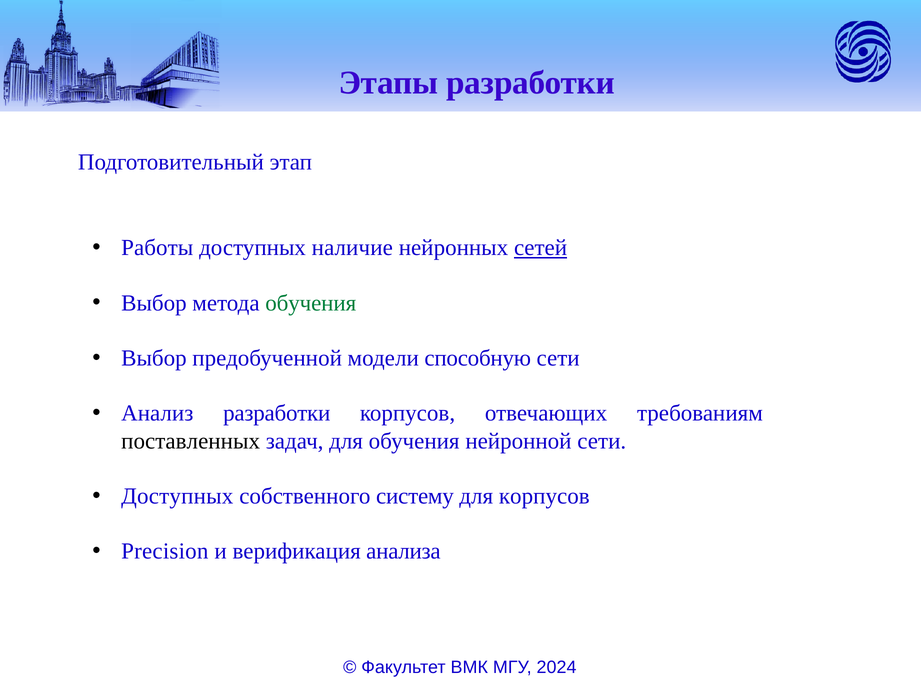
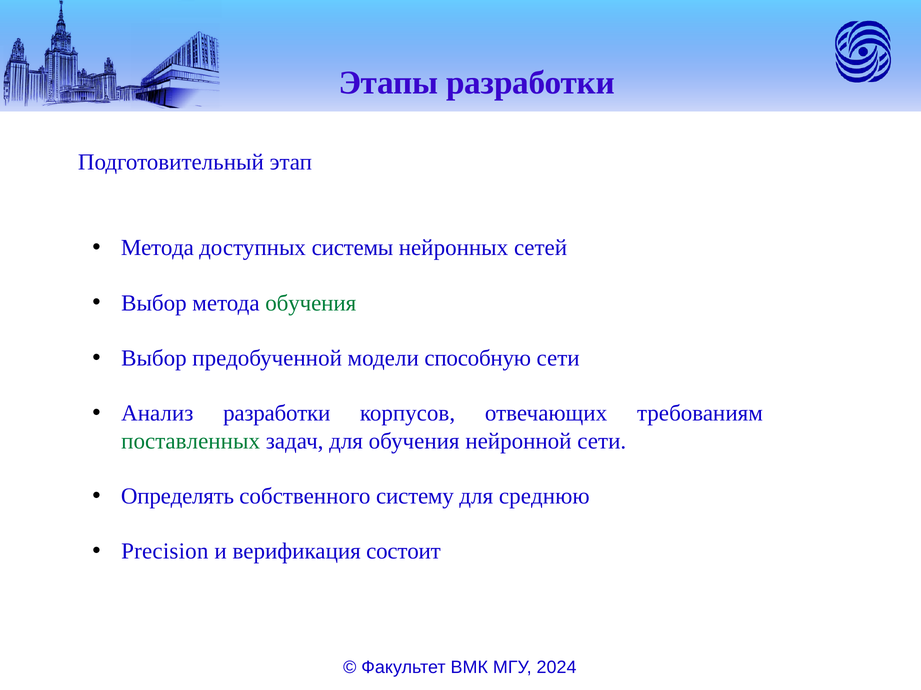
Работы: Работы -> Метода (157, 248)
наличие: наличие -> системы (353, 248)
сетей underline: present -> none (541, 248)
поставленных colour: black -> green (191, 441)
Доступных: Доступных -> Определять (177, 497)
для корпусов: корпусов -> среднюю (544, 497)
анализа: анализа -> состоит (403, 552)
